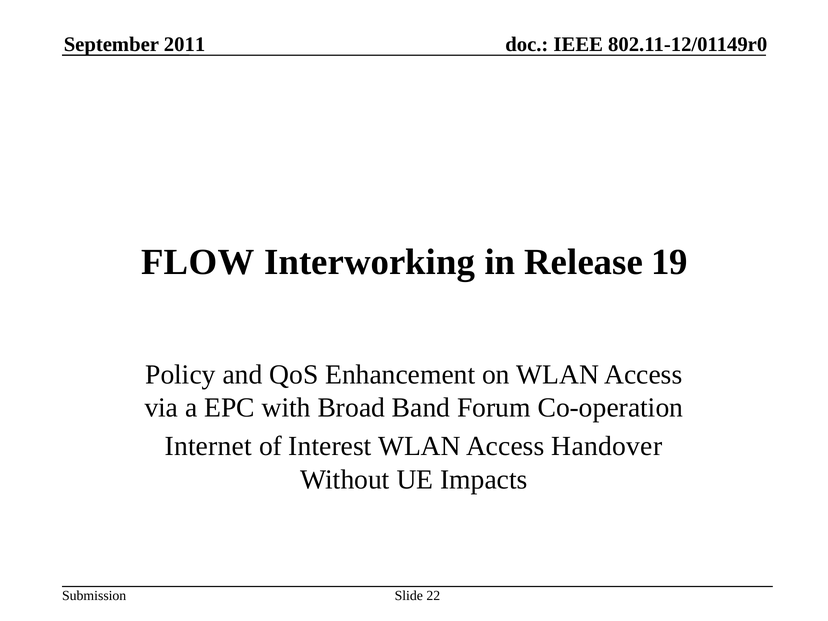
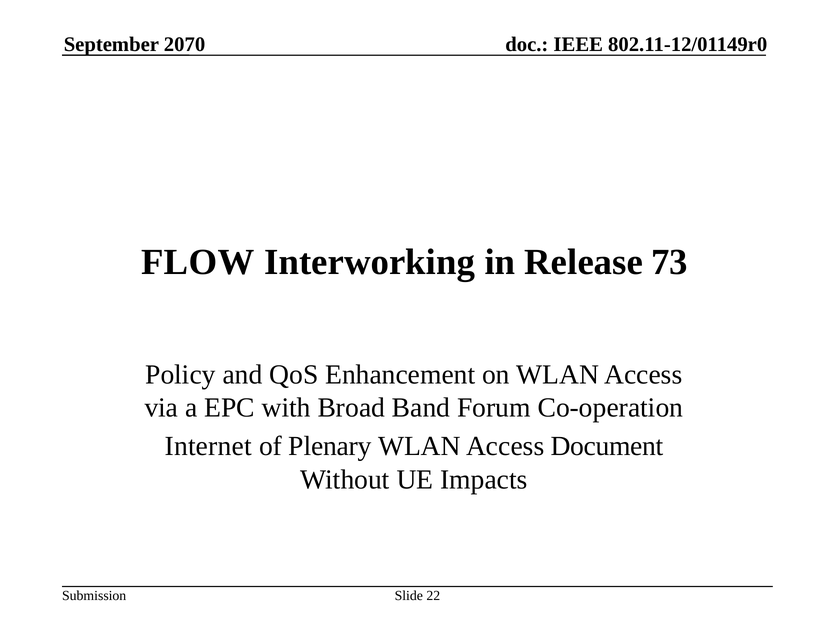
2011: 2011 -> 2070 (185, 44)
19: 19 -> 73 (670, 262)
Interest: Interest -> Plenary (330, 446)
Handover: Handover -> Document (607, 446)
